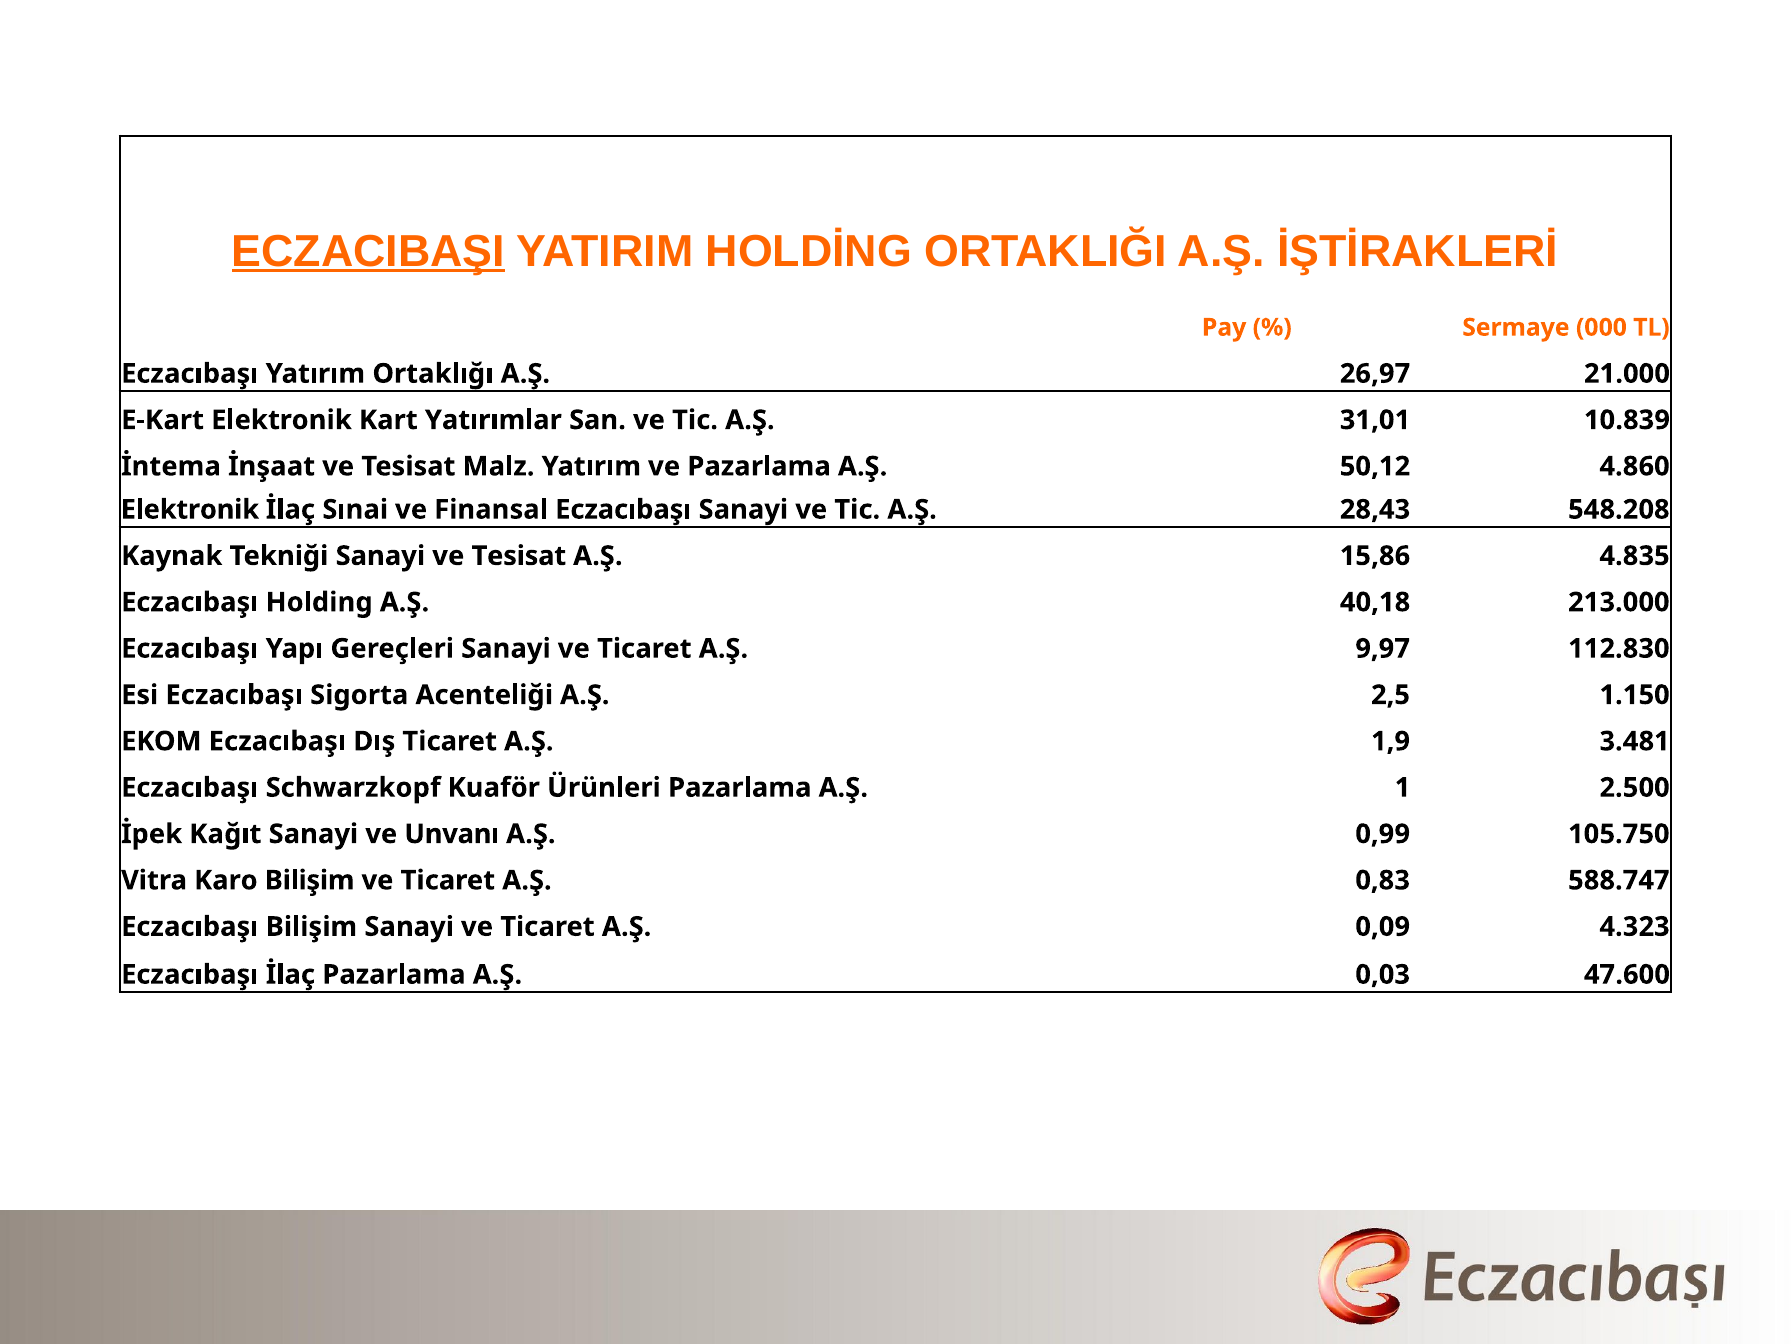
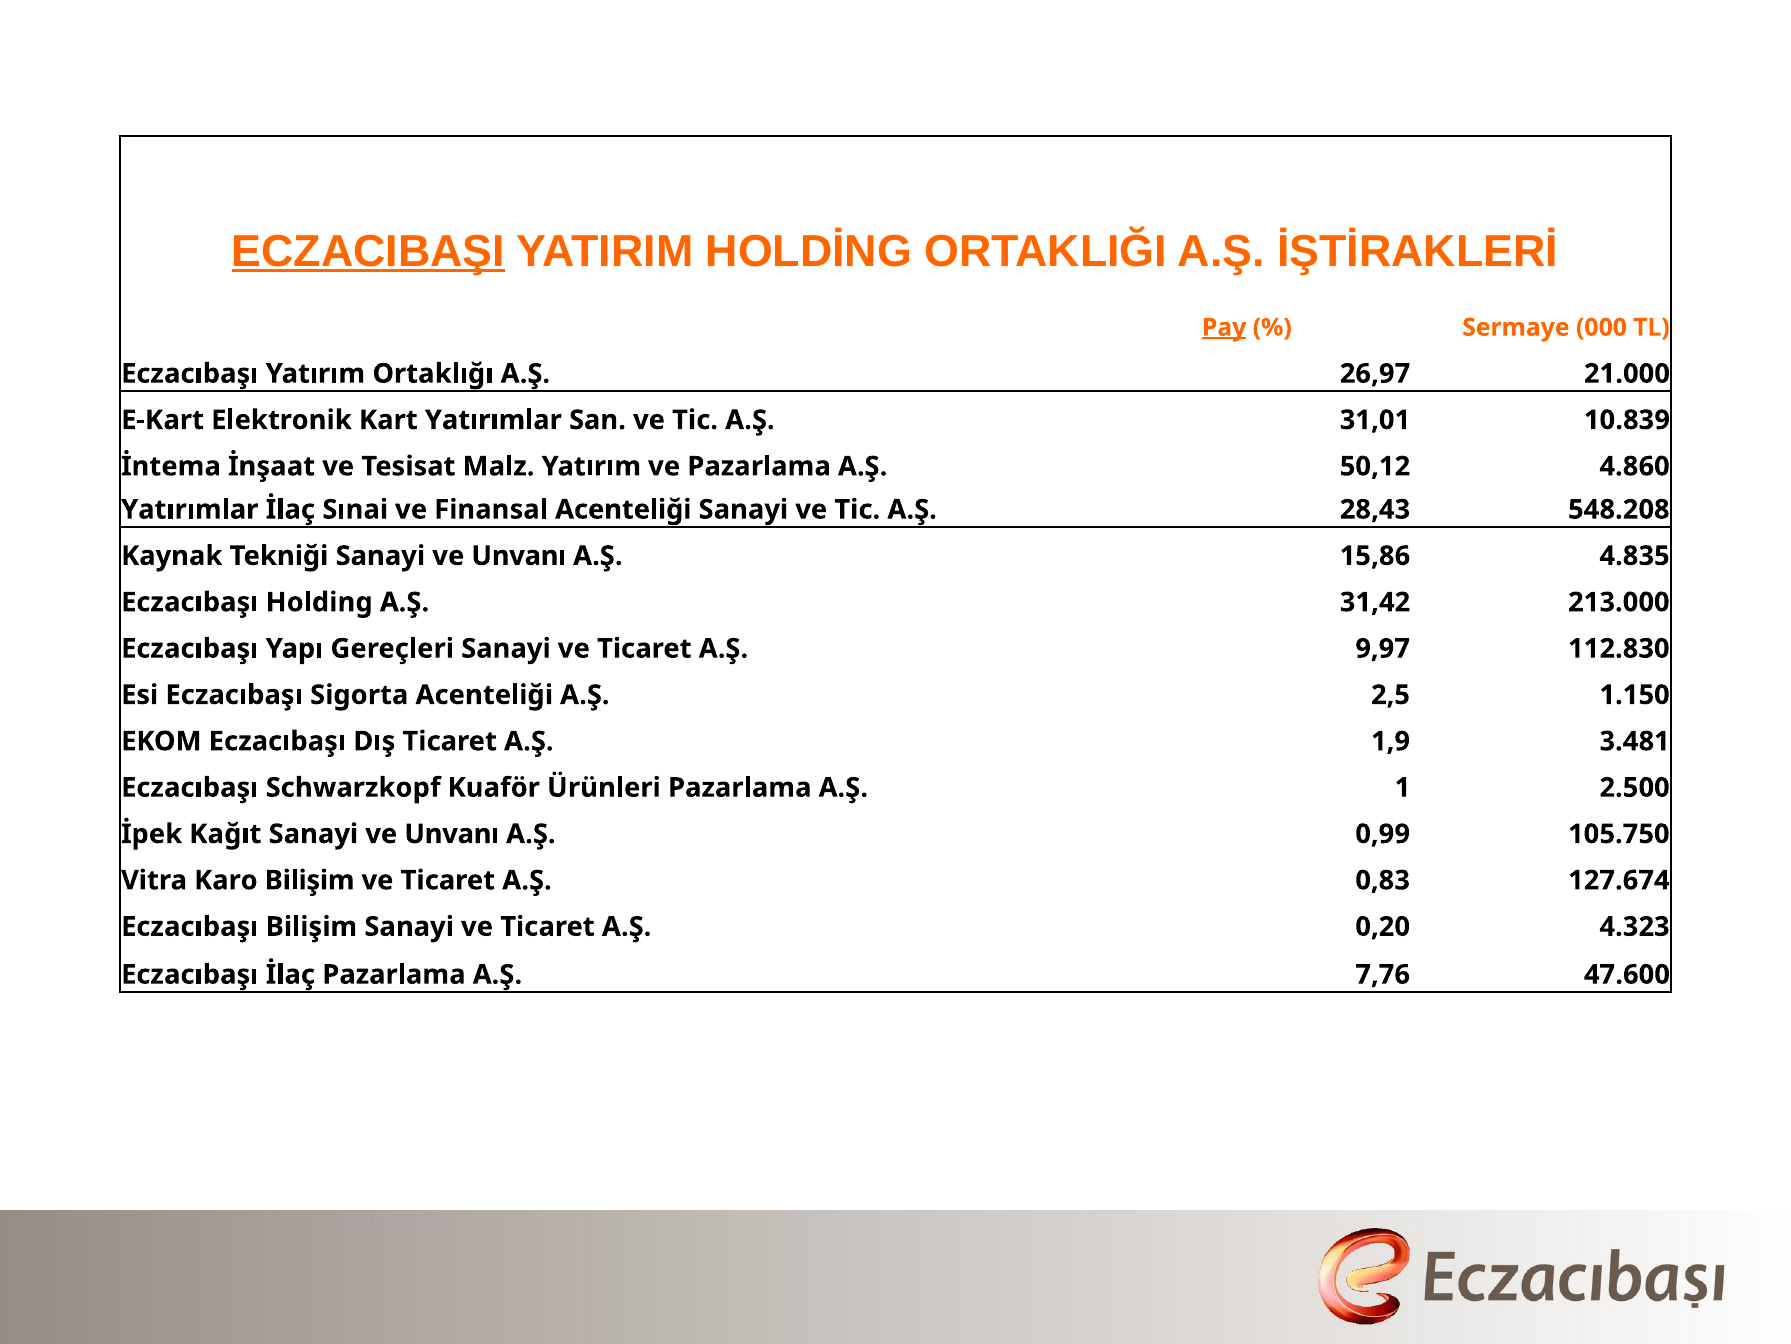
Pay underline: none -> present (1224, 327)
Elektronik: Elektronik -> Yatırımlar (190, 509)
Finansal Eczacıbaşı: Eczacıbaşı -> Acenteliği (623, 509)
Tekniği Sanayi ve Tesisat: Tesisat -> Unvanı (519, 556)
40,18: 40,18 -> 31,42 (1375, 602)
588.747: 588.747 -> 127.674 (1619, 880)
0,09: 0,09 -> 0,20 (1383, 926)
0,03: 0,03 -> 7,76 (1383, 974)
